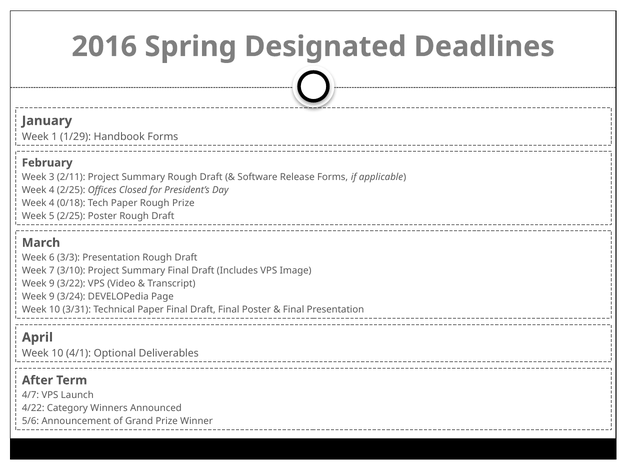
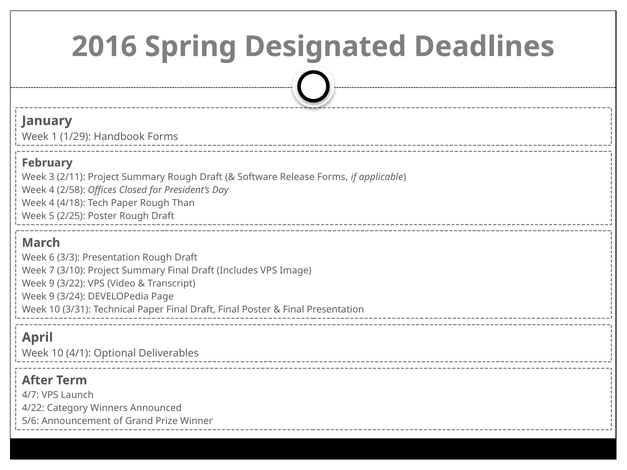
4 2/25: 2/25 -> 2/58 (71, 190)
0/18: 0/18 -> 4/18 (71, 203)
Rough Prize: Prize -> Than (183, 203)
